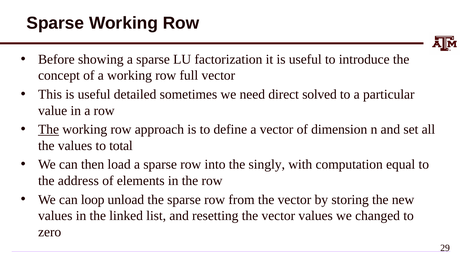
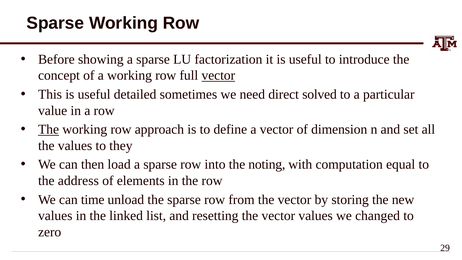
vector underline: none -> present (218, 75)
total: total -> they (121, 146)
singly: singly -> noting (267, 164)
loop: loop -> time (93, 200)
